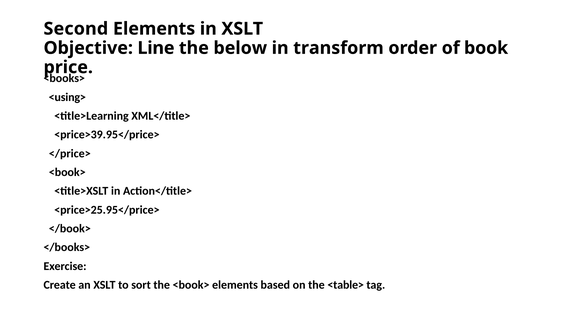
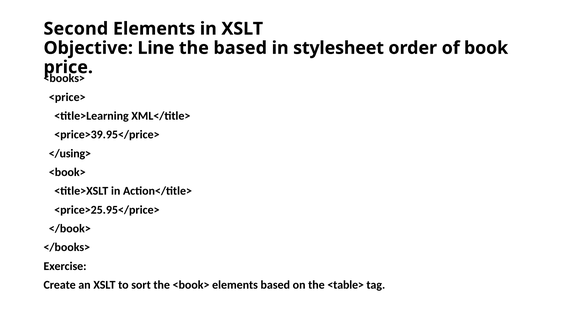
the below: below -> based (240, 48)
transform: transform -> stylesheet (339, 48)
<using>: <using> -> <price> (67, 97)
</price>: </price> -> </using> (70, 154)
